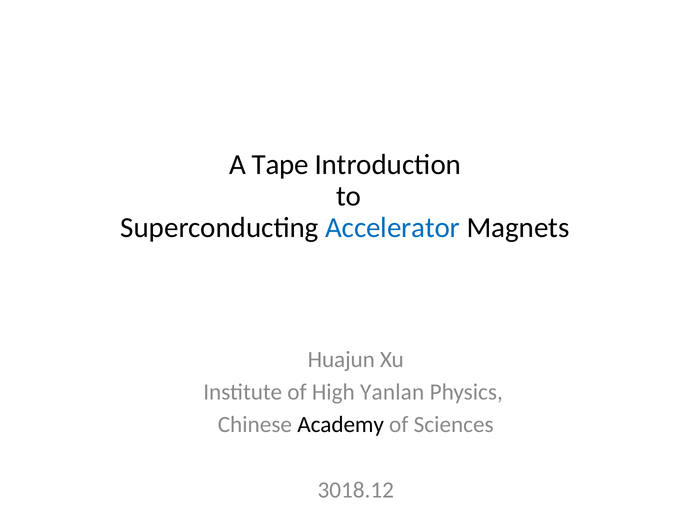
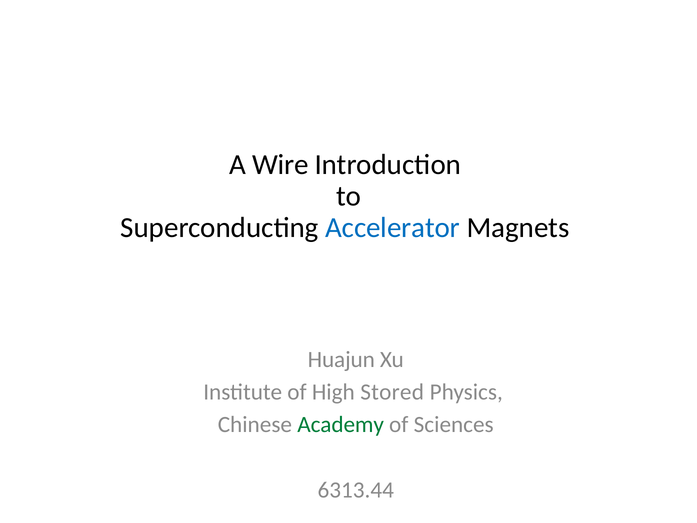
Tape: Tape -> Wire (280, 165)
Yanlan: Yanlan -> Stored (392, 392)
Academy colour: black -> green (341, 425)
3018.12: 3018.12 -> 6313.44 (356, 490)
